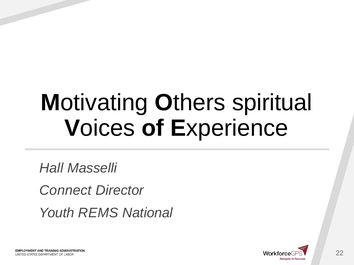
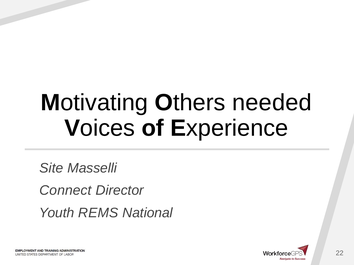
spiritual: spiritual -> needed (272, 103)
Hall: Hall -> Site (51, 168)
